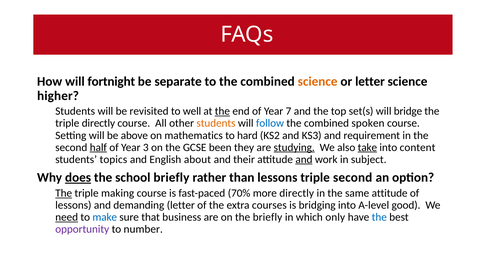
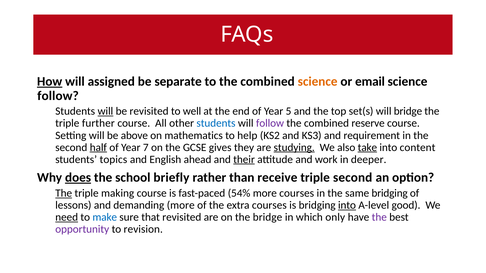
How underline: none -> present (50, 82)
fortnight: fortnight -> assigned (111, 82)
or letter: letter -> email (370, 82)
higher: higher -> follow (58, 96)
will underline: none -> present (105, 111)
the underline: present -> none (222, 111)
7: 7 -> 5 (289, 111)
triple directly: directly -> further (98, 123)
students colour: orange -> blue (216, 123)
follow colour: blue -> purple (270, 123)
spoken: spoken -> reserve (368, 123)
hard: hard -> help (247, 136)
3: 3 -> 7 (146, 148)
been: been -> gives (220, 148)
about: about -> ahead (198, 160)
their underline: none -> present (244, 160)
and underline: present -> none (304, 160)
subject: subject -> deeper (369, 160)
than lessons: lessons -> receive (277, 178)
70%: 70% -> 54% (239, 193)
more directly: directly -> courses (297, 193)
same attitude: attitude -> bridging (390, 193)
demanding letter: letter -> more (181, 205)
into underline: none -> present (347, 205)
that business: business -> revisited (182, 217)
the briefly: briefly -> bridge (268, 217)
the colour: blue -> purple (379, 217)
number: number -> revision (143, 229)
